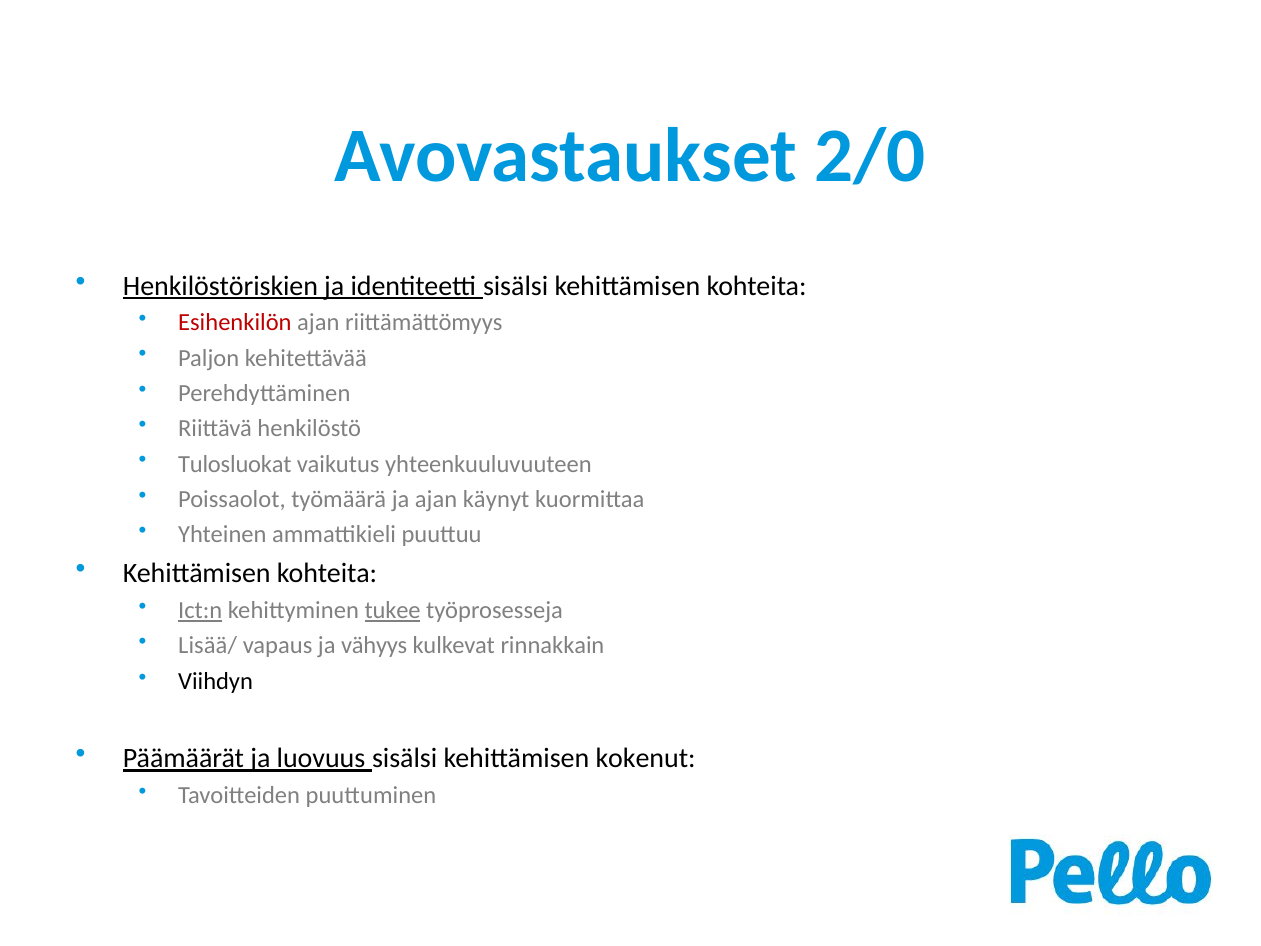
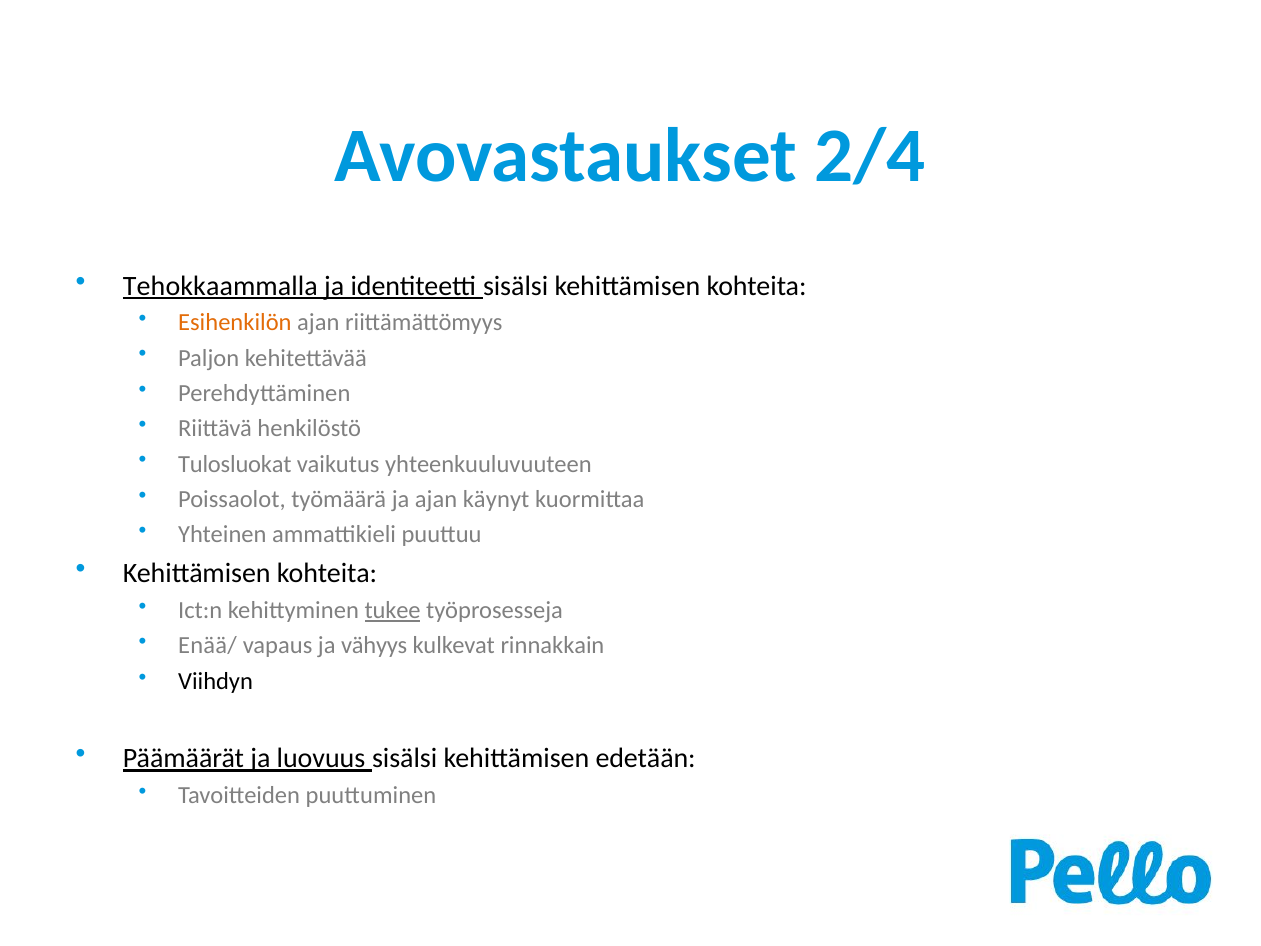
2/0: 2/0 -> 2/4 (870, 156)
Henkilöstöriskien: Henkilöstöriskien -> Tehokkaammalla (220, 286)
Esihenkilön colour: red -> orange (235, 323)
Ict:n underline: present -> none (200, 610)
Lisää/: Lisää/ -> Enää/ (208, 646)
kokenut: kokenut -> edetään (646, 758)
